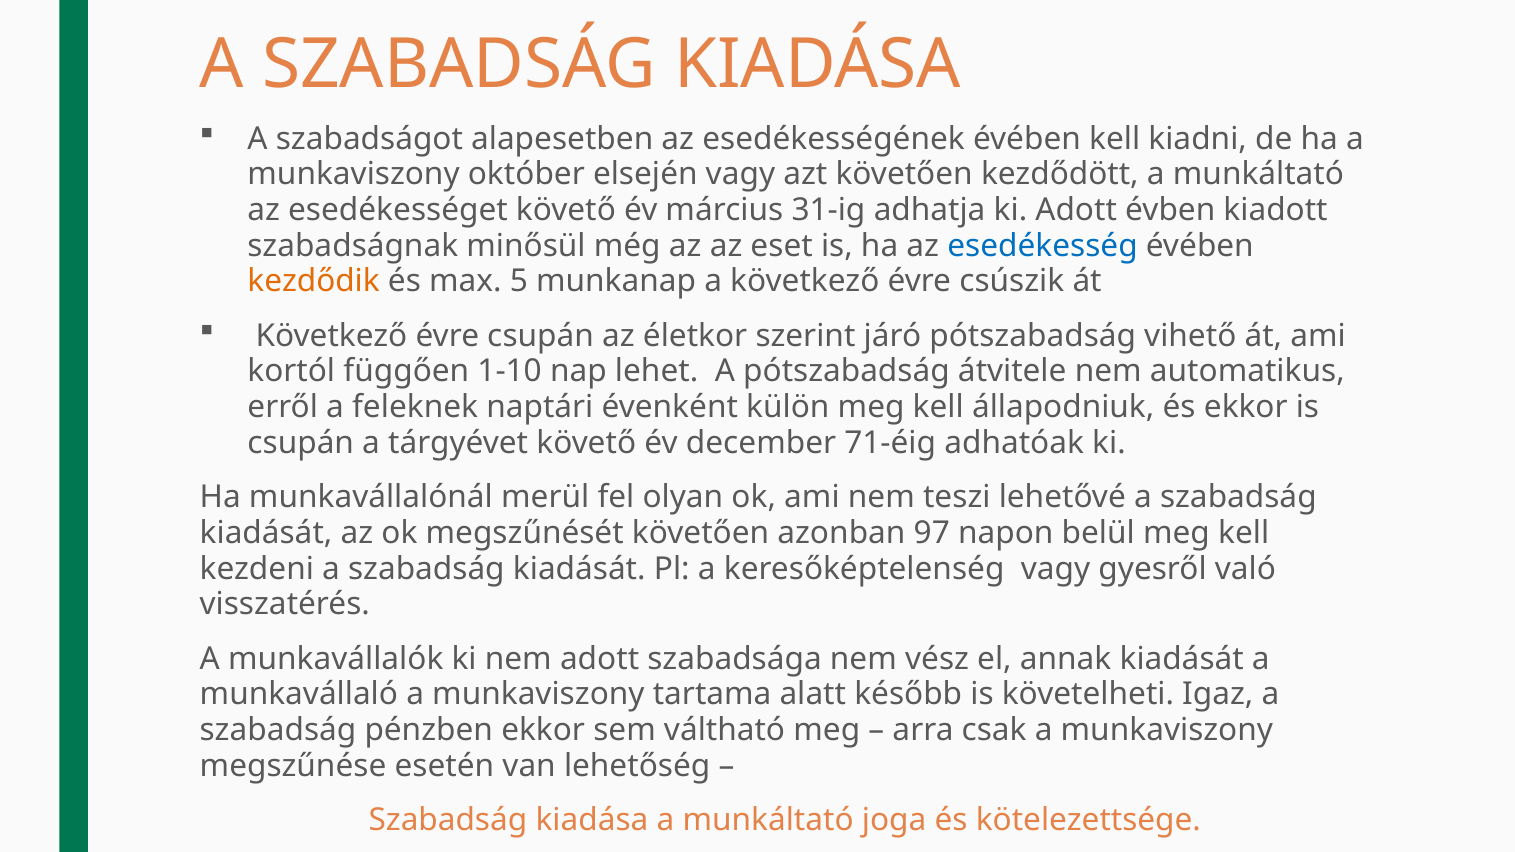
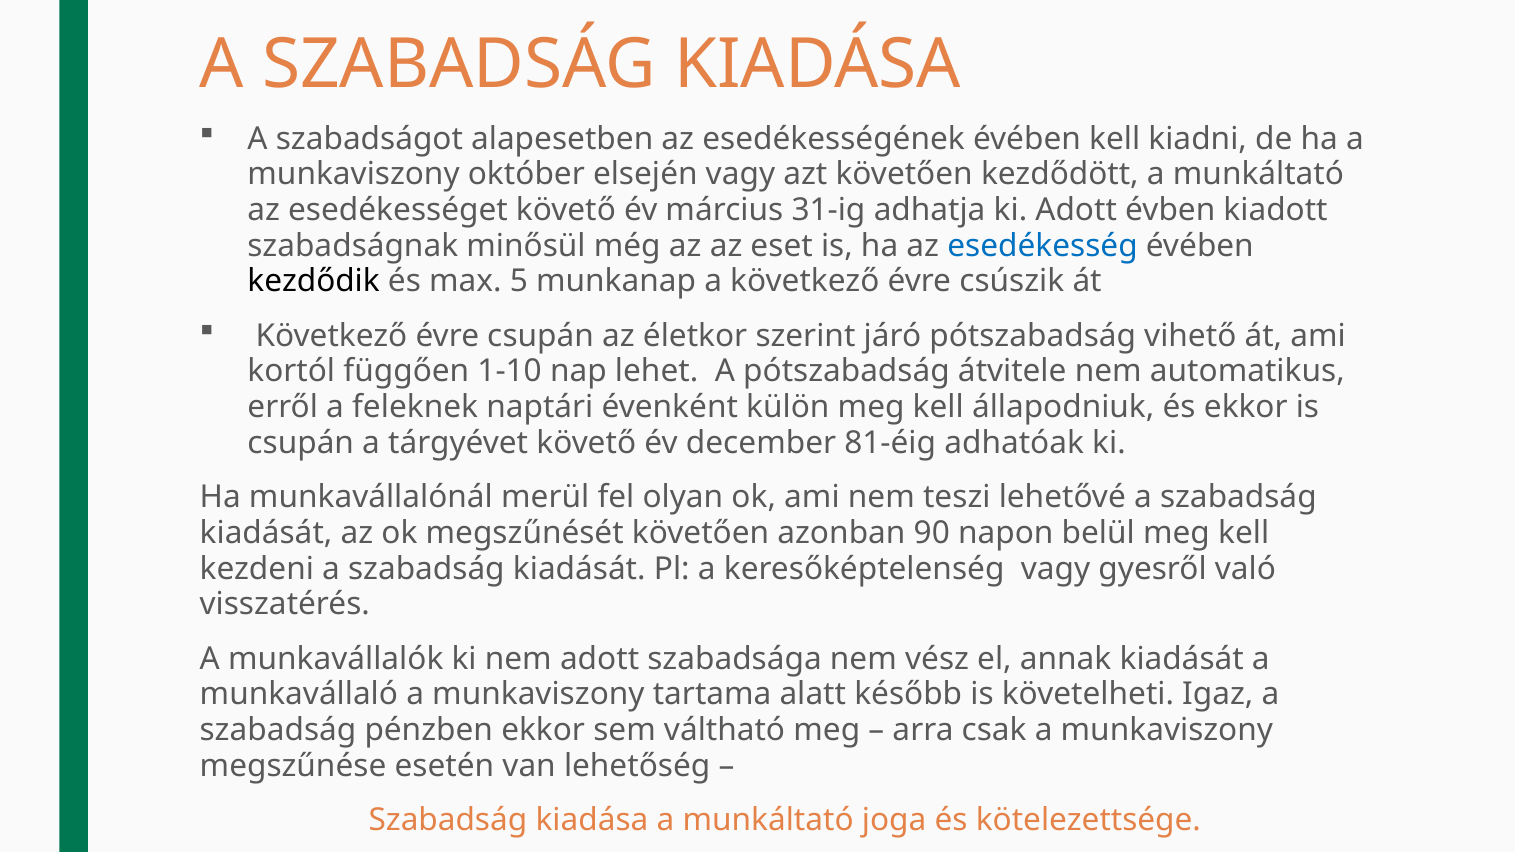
kezdődik colour: orange -> black (314, 281)
71-éig: 71-éig -> 81-éig (890, 443)
97: 97 -> 90 (932, 533)
